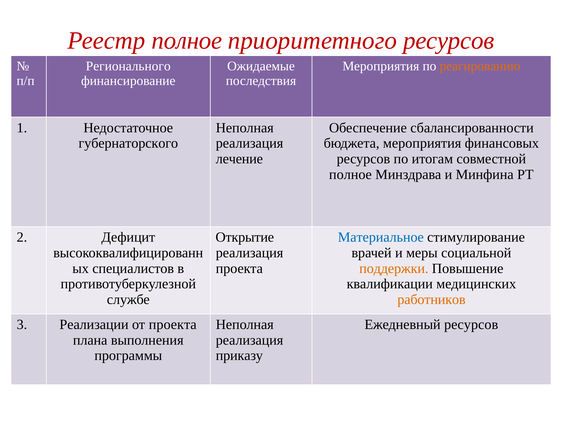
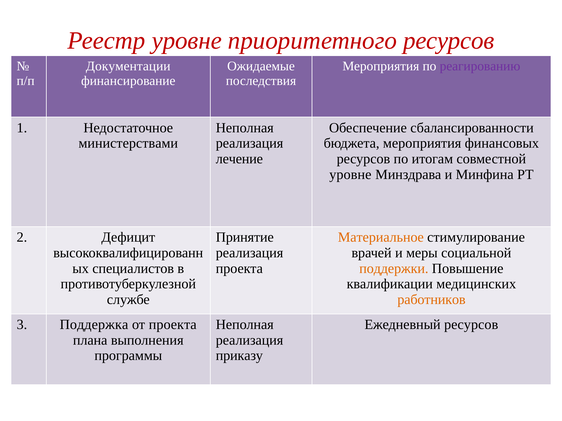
Реестр полное: полное -> уровне (187, 41)
Регионального: Регионального -> Документации (128, 66)
реагированию colour: orange -> purple (480, 66)
губернаторского: губернаторского -> министерствами (128, 143)
полное: полное -> уровне (350, 175)
Открытие: Открытие -> Принятие (245, 238)
Материальное colour: blue -> orange (381, 238)
Реализации: Реализации -> Поддержка (94, 325)
